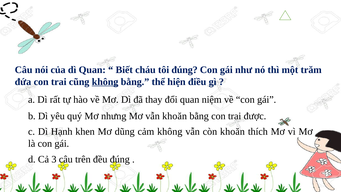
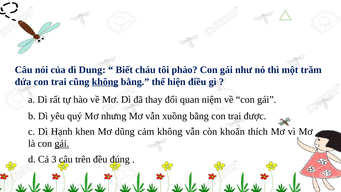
dì Quan: Quan -> Dung (92, 70)
tôi đúng: đúng -> phào (185, 70)
vẫn khoăn: khoăn -> xuồng (175, 116)
gái underline: none -> present (62, 144)
